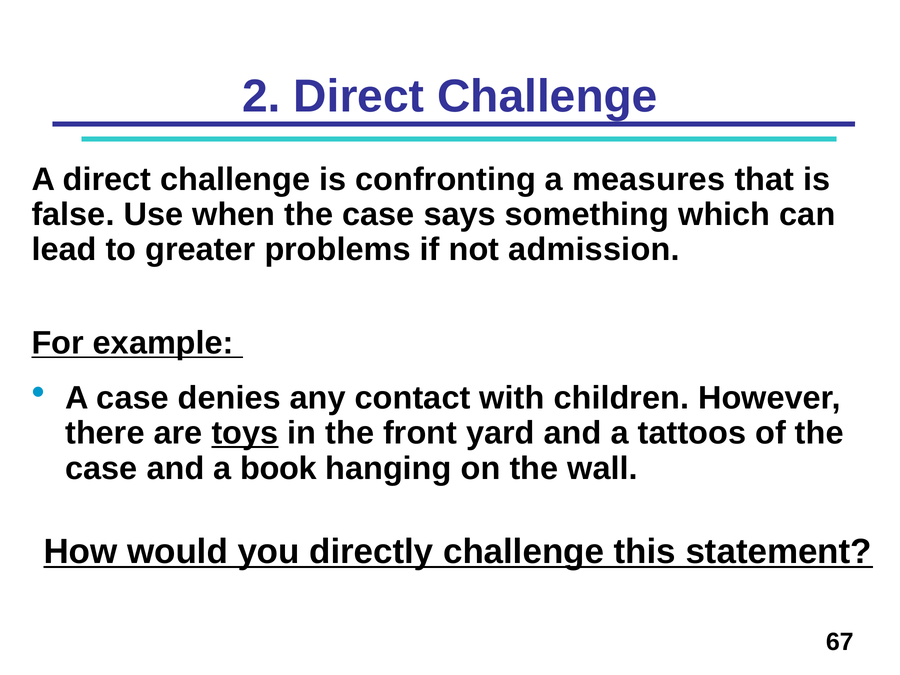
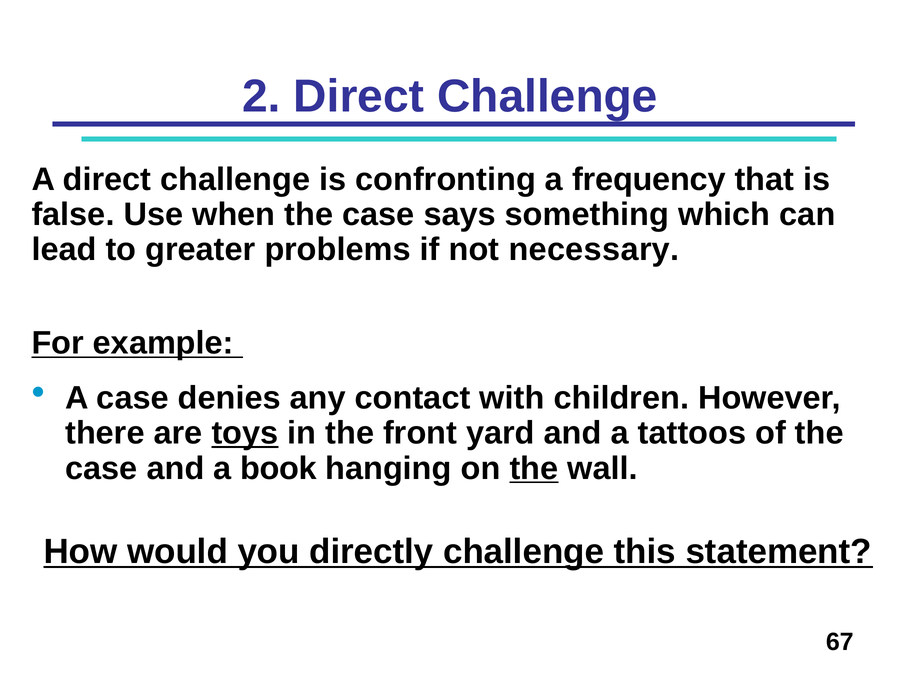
measures: measures -> frequency (649, 179)
admission: admission -> necessary (594, 249)
the underline: none -> present (534, 468)
